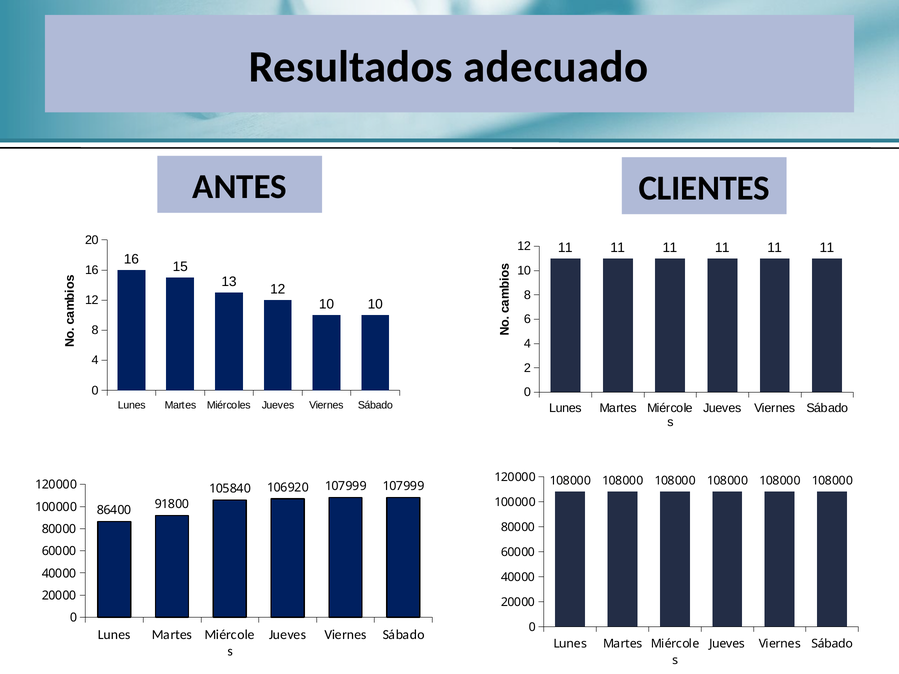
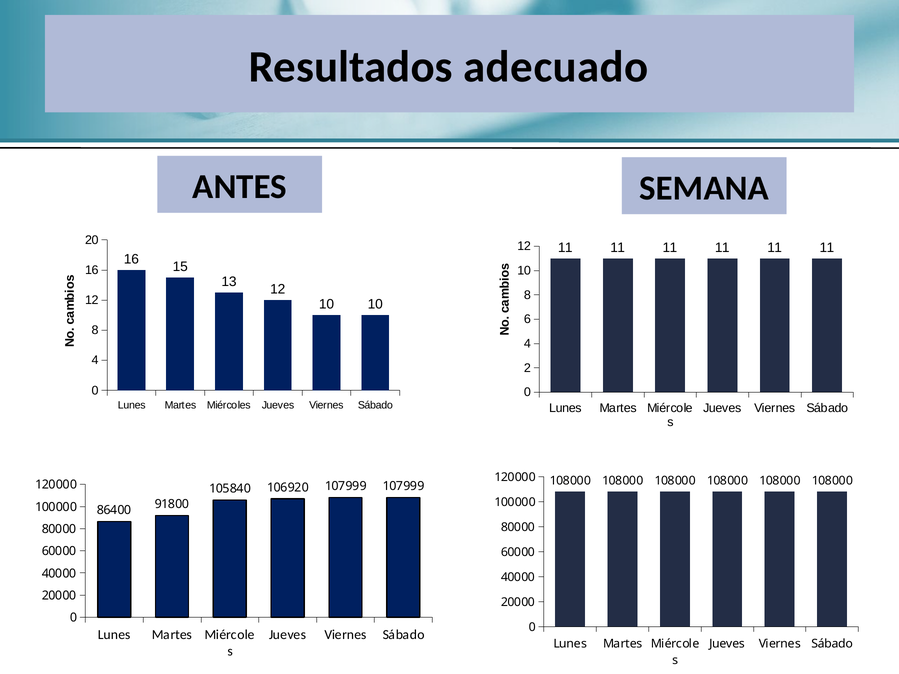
CLIENTES: CLIENTES -> SEMANA (704, 188)
